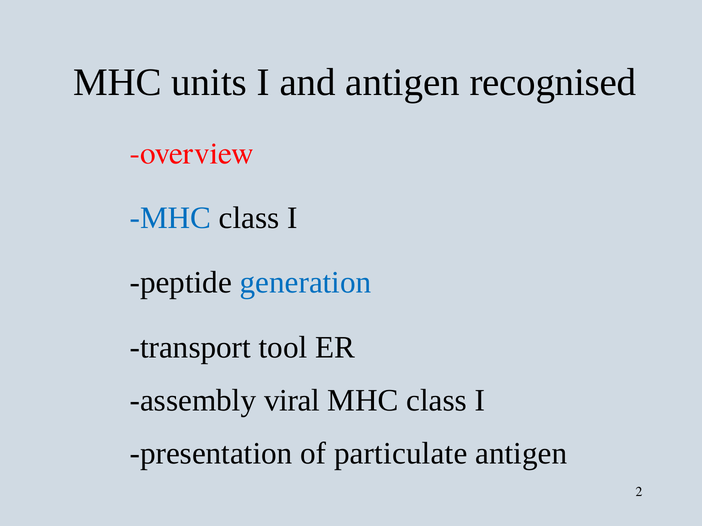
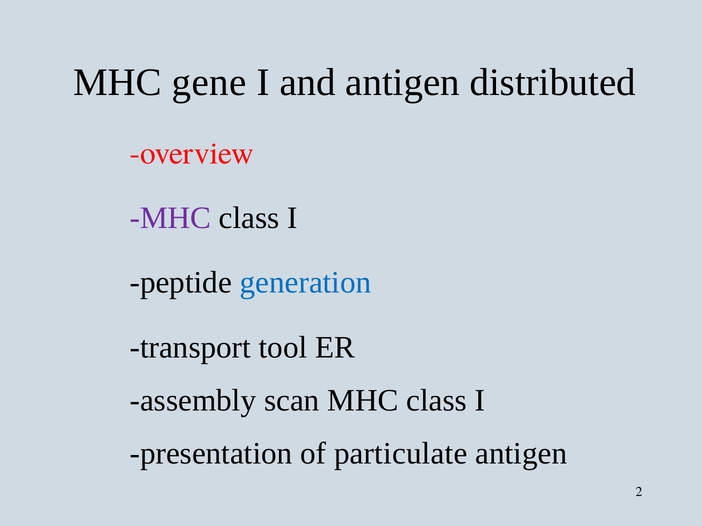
units: units -> gene (209, 82)
recognised: recognised -> distributed (553, 82)
MHC colour: blue -> purple (170, 218)
viral: viral -> scan (292, 401)
